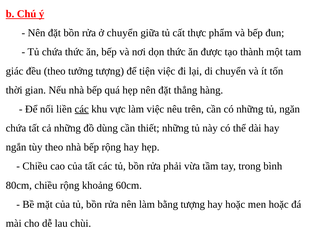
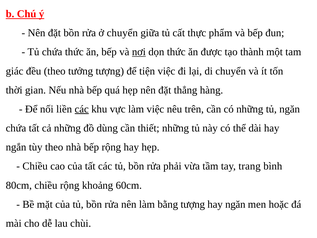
nơi underline: none -> present (139, 52)
trong: trong -> trang (250, 166)
hay hoặc: hoặc -> ngăn (235, 204)
